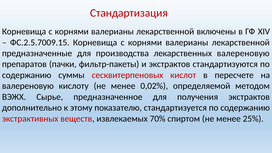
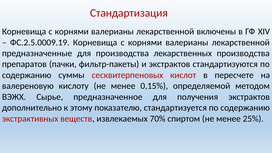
ФС.2.5.7009.15: ФС.2.5.7009.15 -> ФС.2.5.0009.19 (40, 42)
лекарственных валереновую: валереновую -> производства (243, 53)
0,02%: 0,02% -> 0,15% (154, 86)
